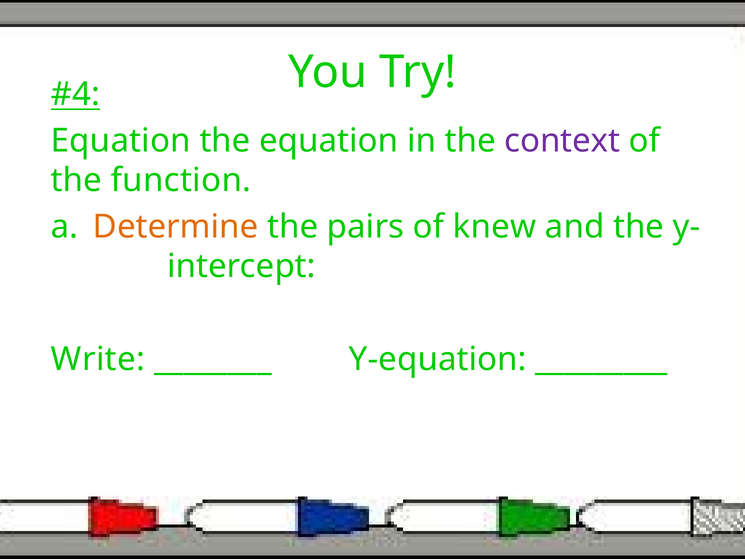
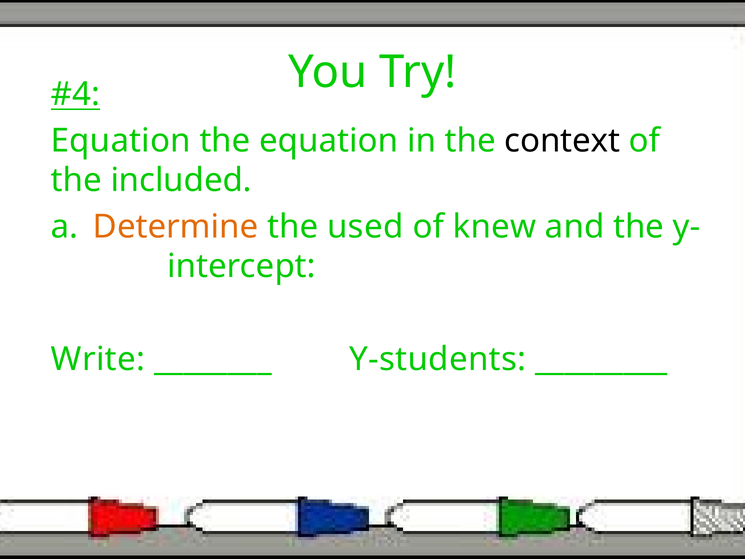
context colour: purple -> black (562, 141)
function: function -> included (181, 180)
pairs: pairs -> used (365, 227)
Y-equation: Y-equation -> Y-students (438, 359)
